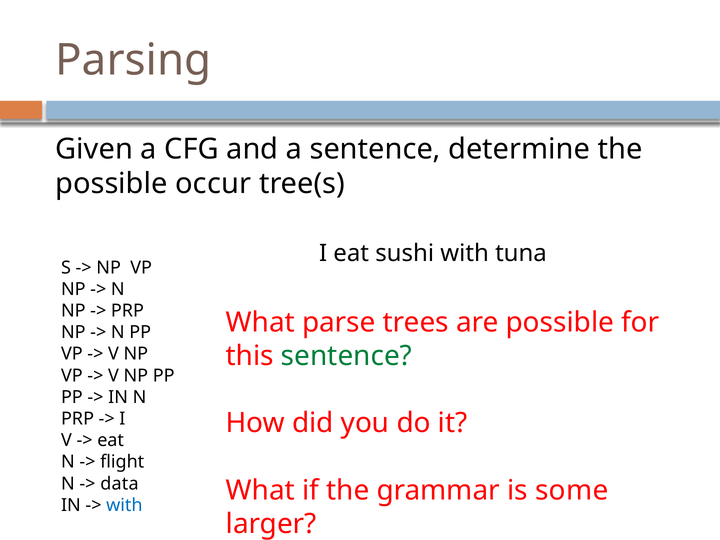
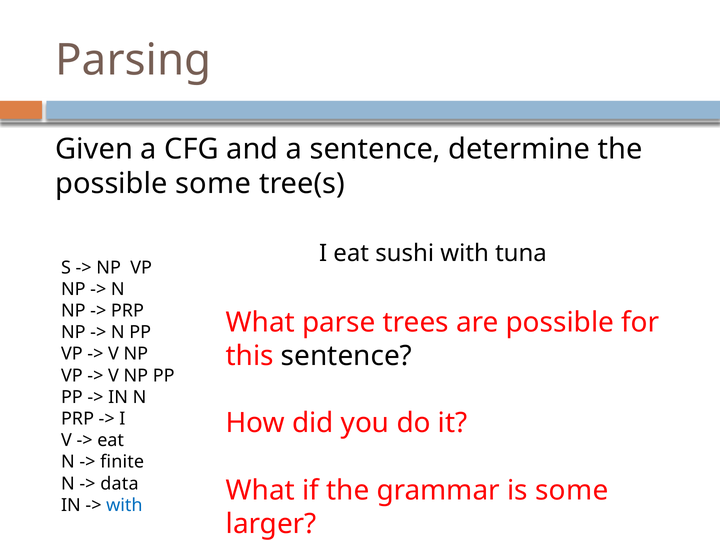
possible occur: occur -> some (213, 184)
sentence colour: green -> black (346, 356)
flight: flight -> finite (122, 462)
